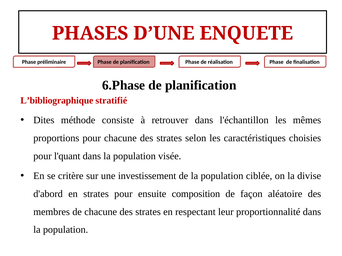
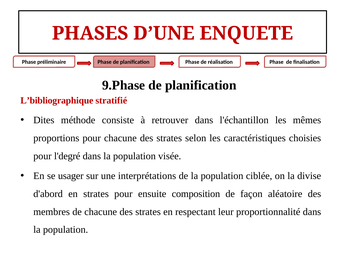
6.Phase: 6.Phase -> 9.Phase (124, 85)
l'quant: l'quant -> l'degré (67, 156)
critère: critère -> usager (71, 176)
investissement: investissement -> interprétations (147, 176)
